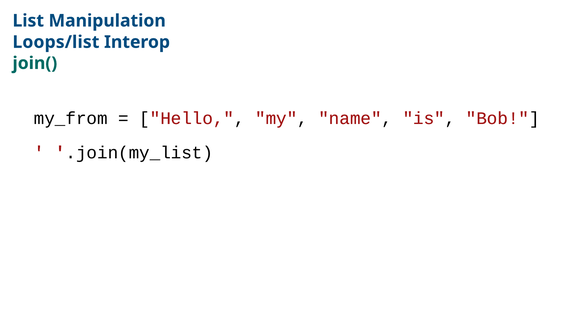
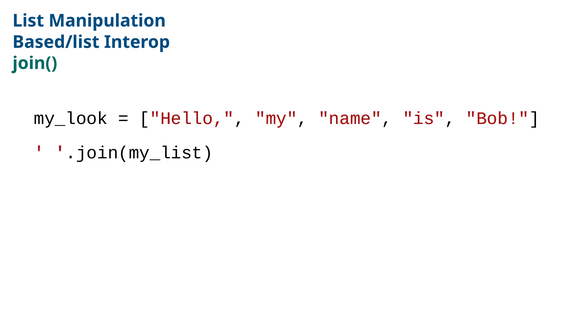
Loops/list: Loops/list -> Based/list (56, 42)
my_from: my_from -> my_look (71, 118)
